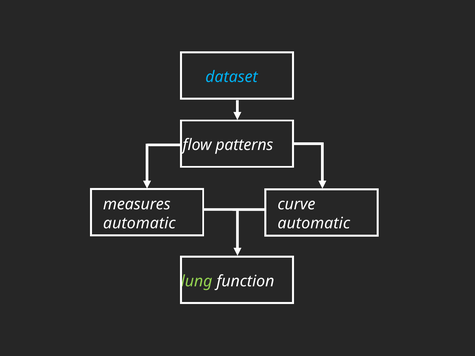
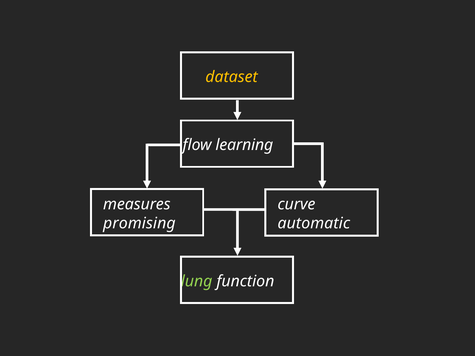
dataset colour: light blue -> yellow (232, 77)
patterns: patterns -> learning (244, 145)
automatic: automatic -> promising (139, 223)
